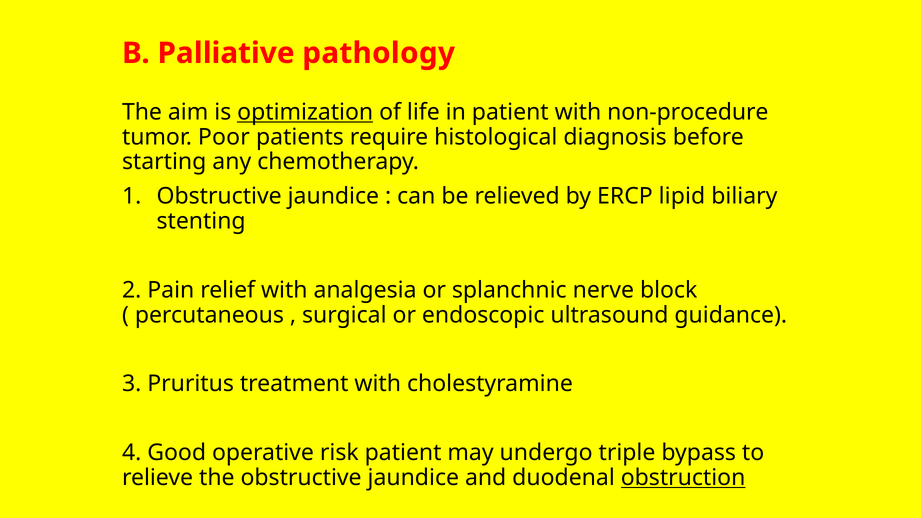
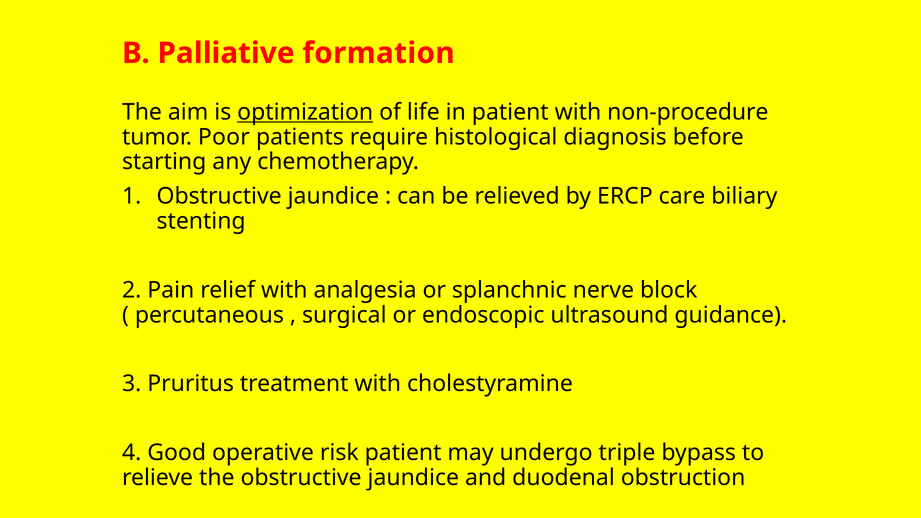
pathology: pathology -> formation (379, 53)
lipid: lipid -> care (682, 196)
obstruction underline: present -> none (683, 478)
